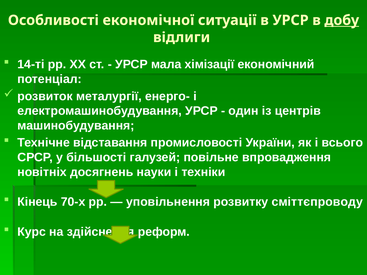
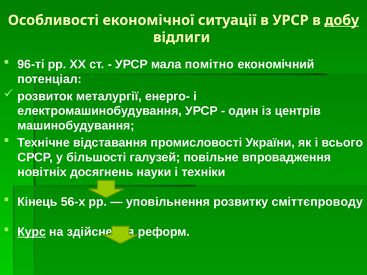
14-ті: 14-ті -> 96-ті (31, 65)
хімізації: хімізації -> помітно (209, 65)
70-х: 70-х -> 56-х (73, 202)
Курс underline: none -> present (32, 232)
